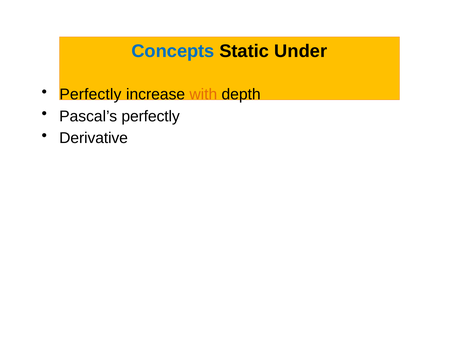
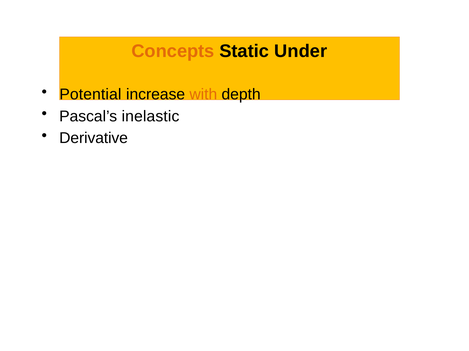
Concepts colour: blue -> orange (173, 51)
Perfectly: Perfectly -> Potential (90, 95)
Pascal’s perfectly: perfectly -> inelastic (150, 116)
